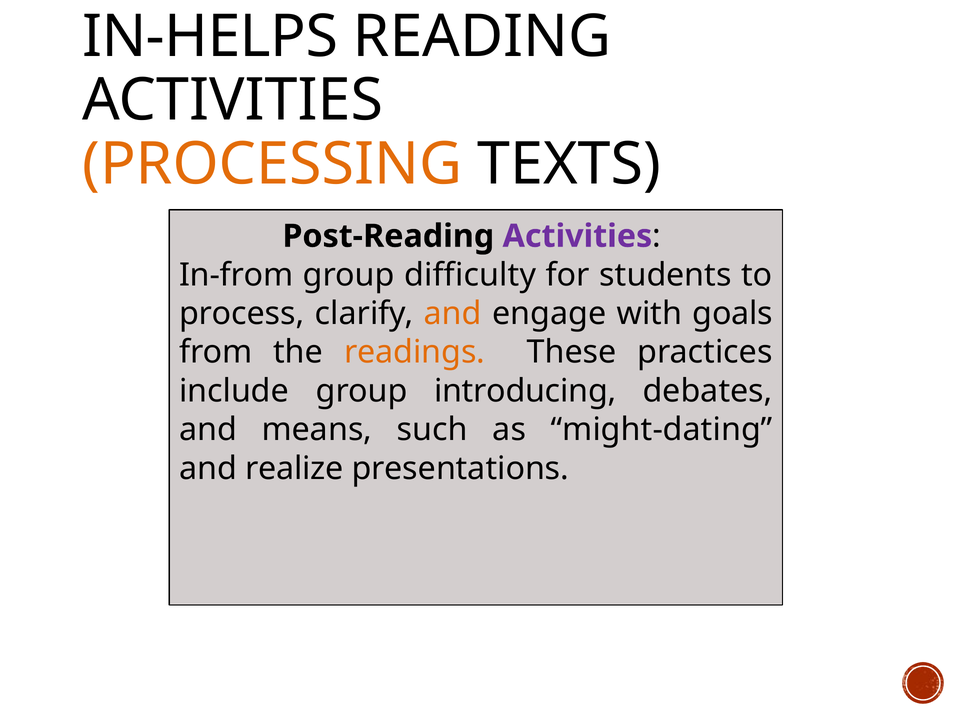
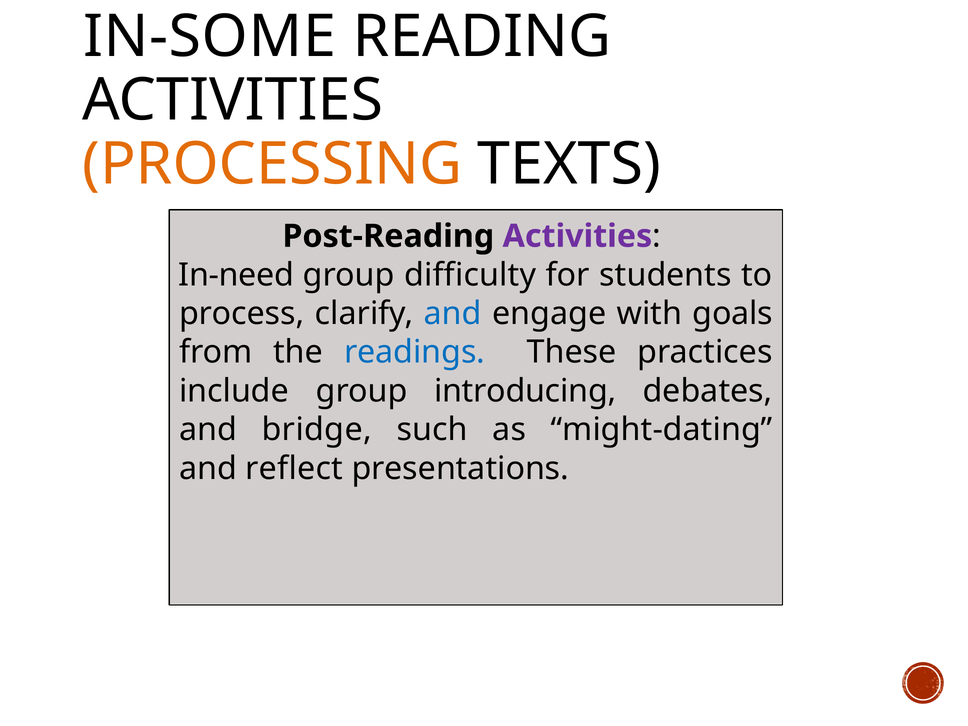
IN-HELPS: IN-HELPS -> IN-SOME (210, 37)
In-from: In-from -> In-need (236, 275)
and colour: orange -> blue (453, 314)
readings colour: orange -> blue (415, 352)
means: means -> bridge (317, 430)
realize: realize -> reflect (294, 469)
